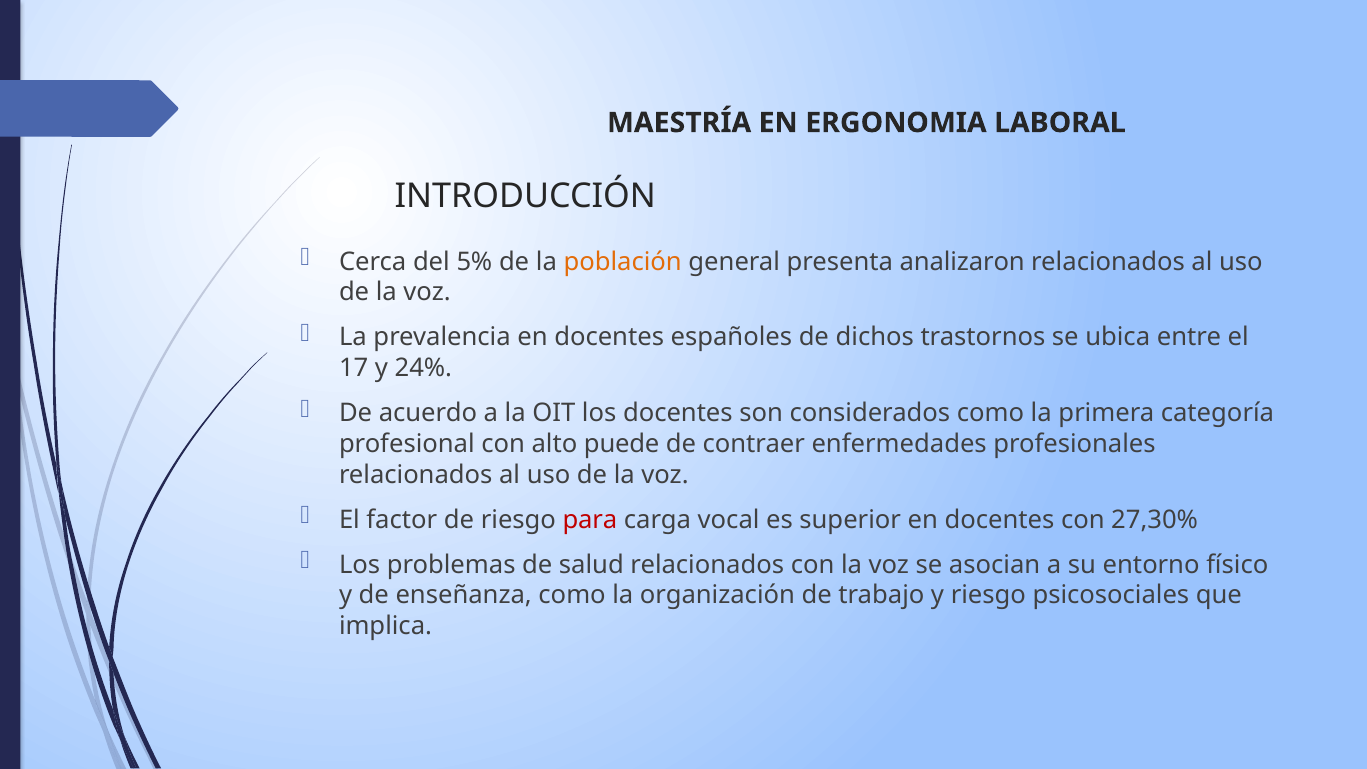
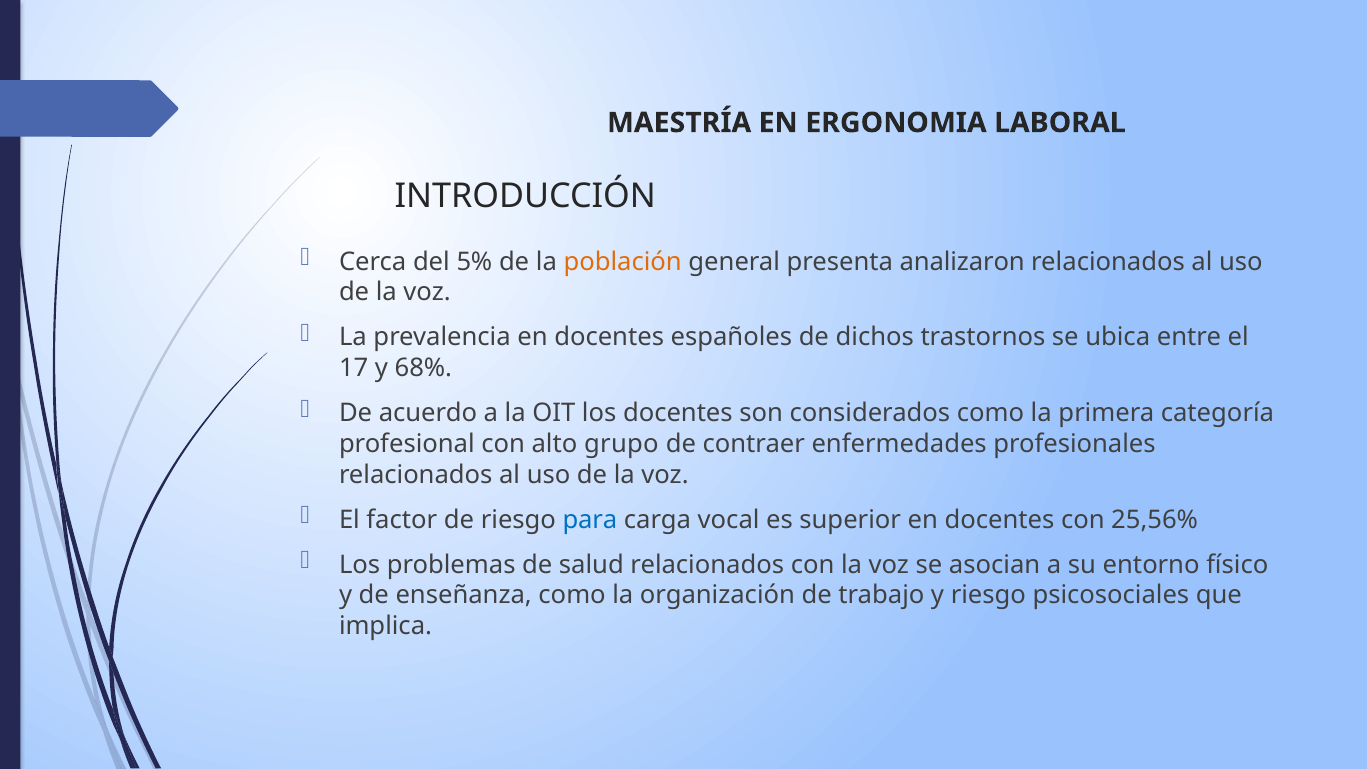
24%: 24% -> 68% (423, 368)
puede: puede -> grupo (621, 444)
para colour: red -> blue (590, 520)
27,30%: 27,30% -> 25,56% (1155, 520)
